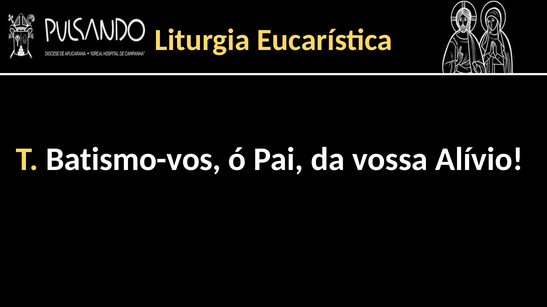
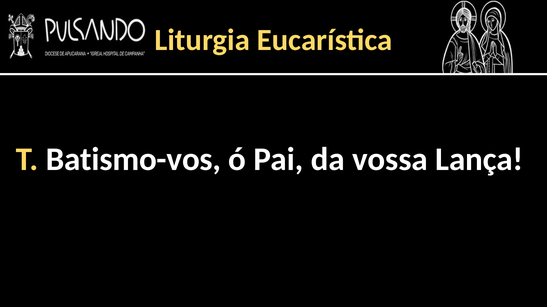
Alívio: Alívio -> Lança (479, 160)
